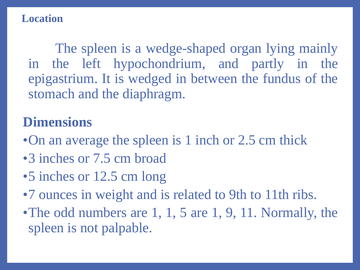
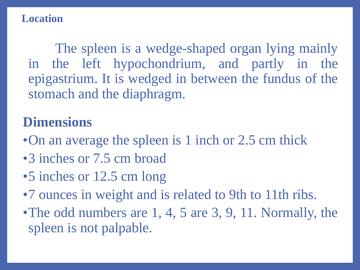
1 1: 1 -> 4 (171, 213)
5 are 1: 1 -> 3 (217, 213)
